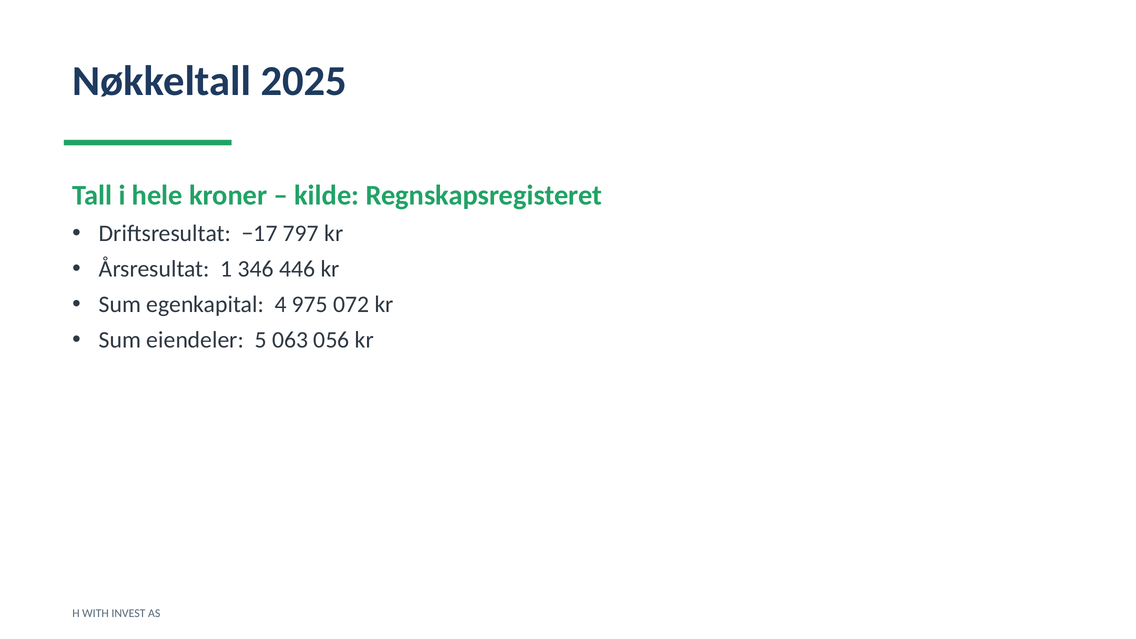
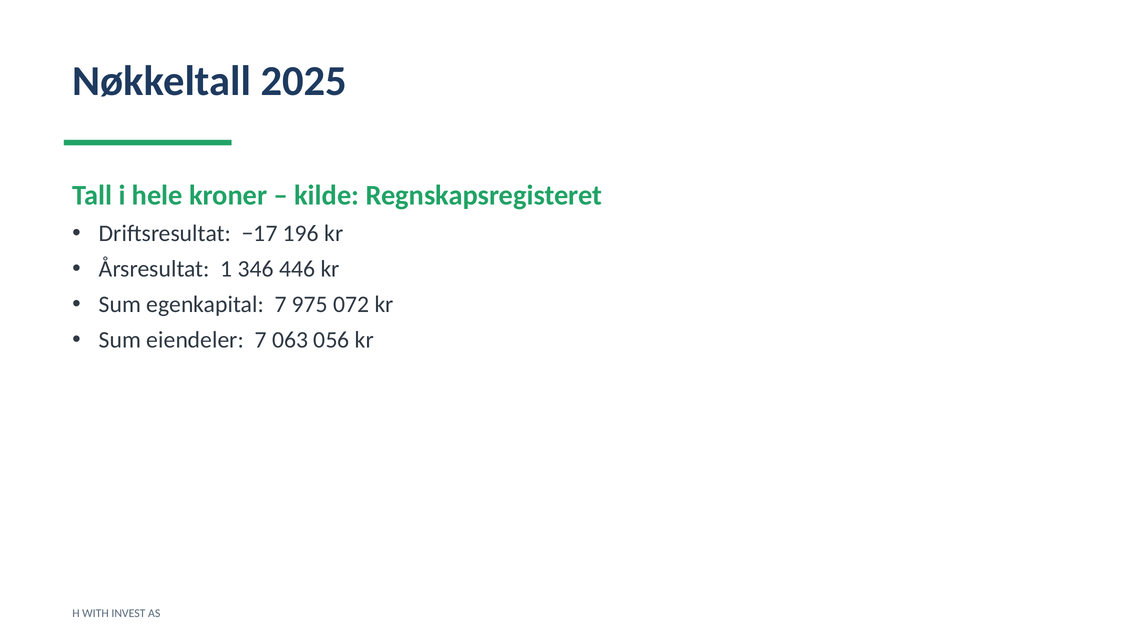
797: 797 -> 196 (301, 234)
egenkapital 4: 4 -> 7 (281, 305)
eiendeler 5: 5 -> 7 (261, 340)
